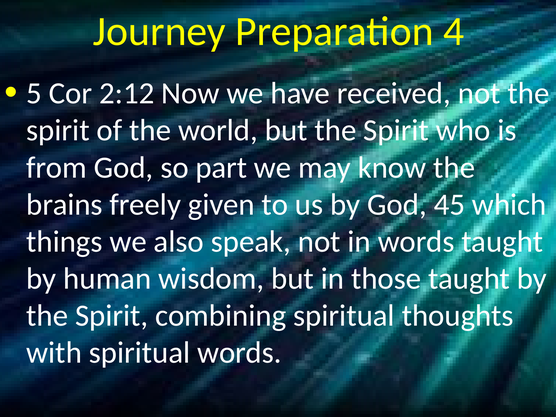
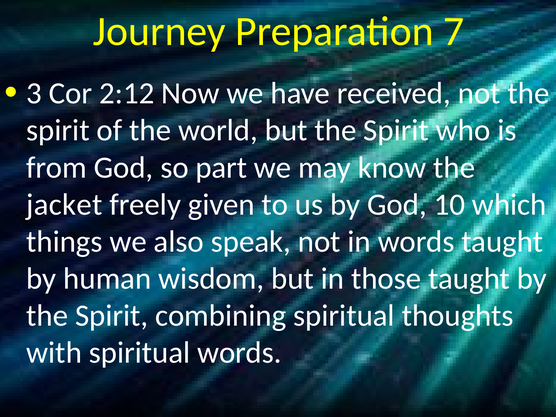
4: 4 -> 7 (454, 31)
5: 5 -> 3 (34, 93)
brains: brains -> jacket (64, 205)
45: 45 -> 10 (449, 205)
